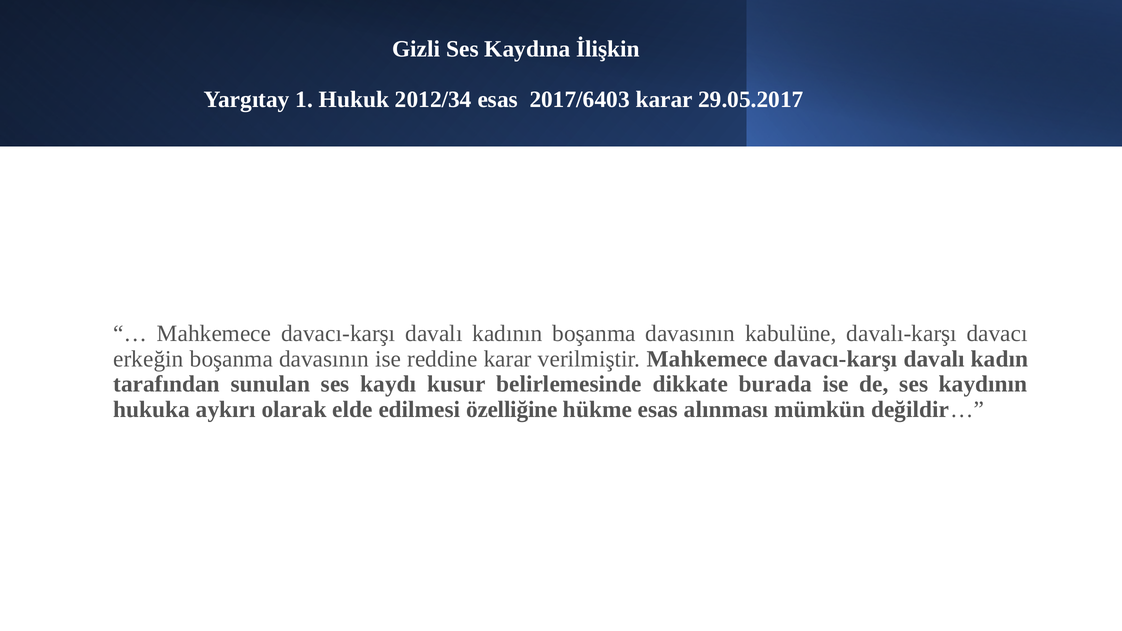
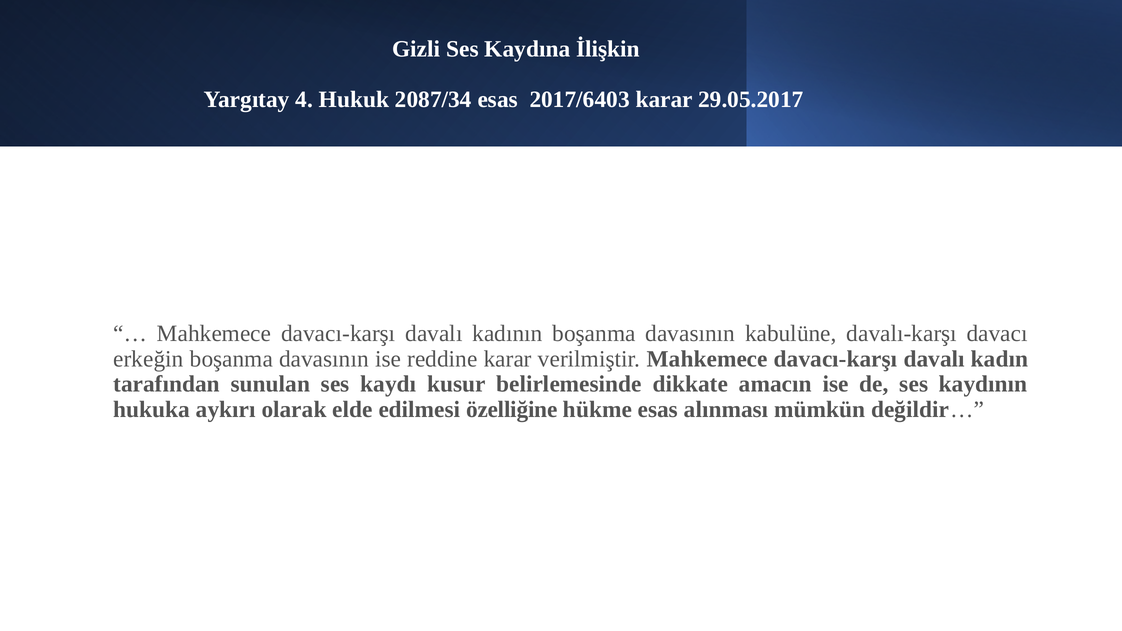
1: 1 -> 4 (304, 100)
2012/34: 2012/34 -> 2087/34 (433, 100)
burada: burada -> amacın (775, 384)
